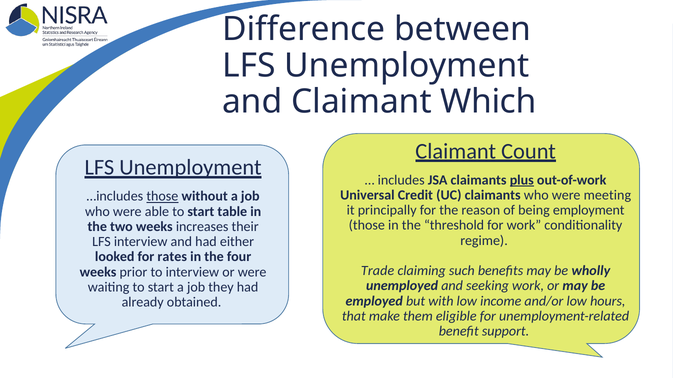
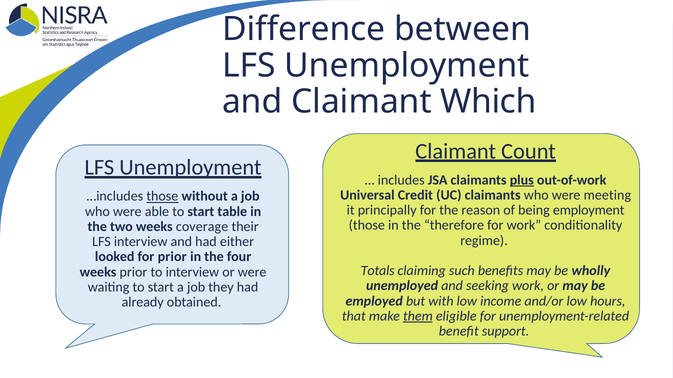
threshold: threshold -> therefore (454, 226)
increases: increases -> coverage (202, 227)
for rates: rates -> prior (172, 257)
Trade: Trade -> Totals (378, 271)
them underline: none -> present (418, 316)
